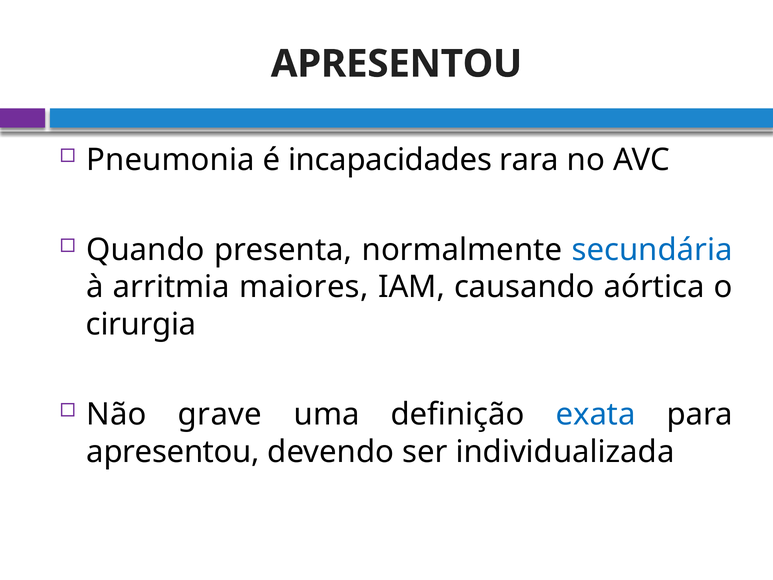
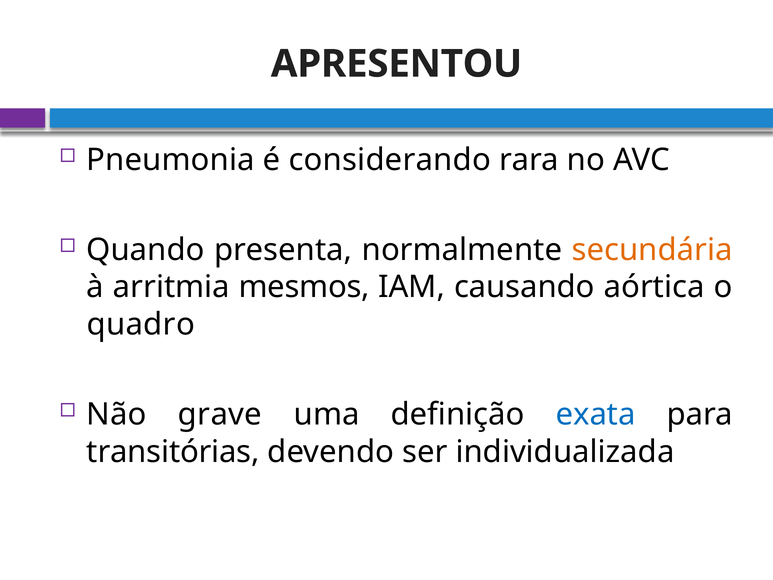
incapacidades: incapacidades -> considerando (390, 160)
secundária colour: blue -> orange (652, 250)
maiores: maiores -> mesmos (304, 287)
cirurgia: cirurgia -> quadro (141, 324)
apresentou: apresentou -> transitórias (173, 452)
